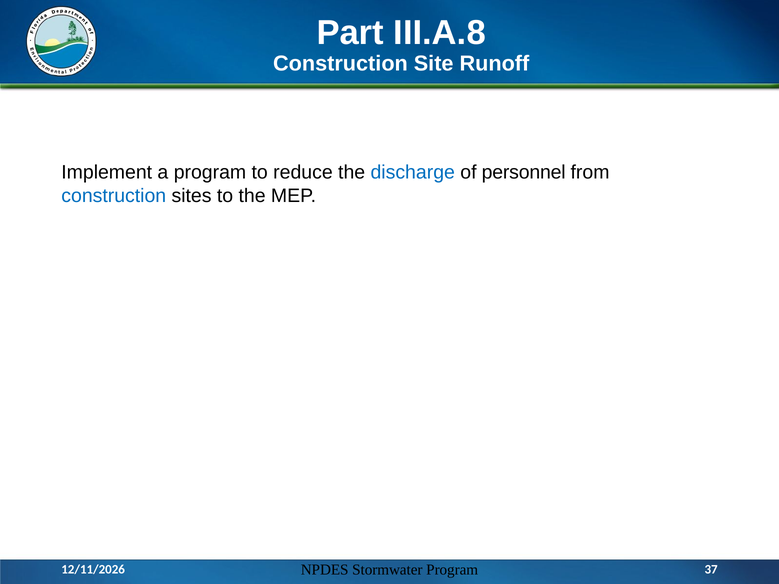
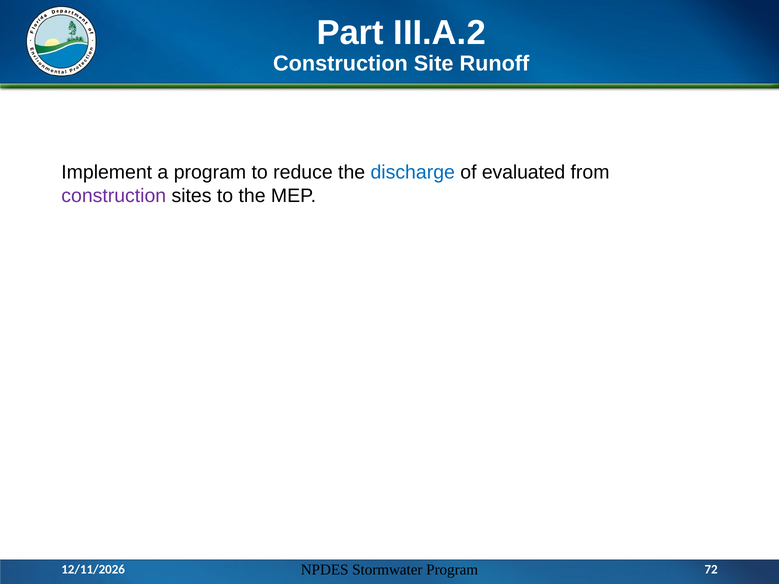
III.A.8: III.A.8 -> III.A.2 (440, 33)
personnel: personnel -> evaluated (524, 172)
construction colour: blue -> purple (114, 196)
37: 37 -> 72 (711, 570)
